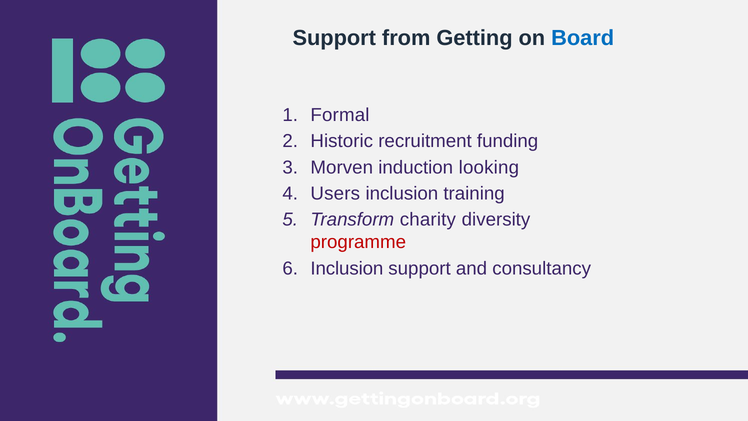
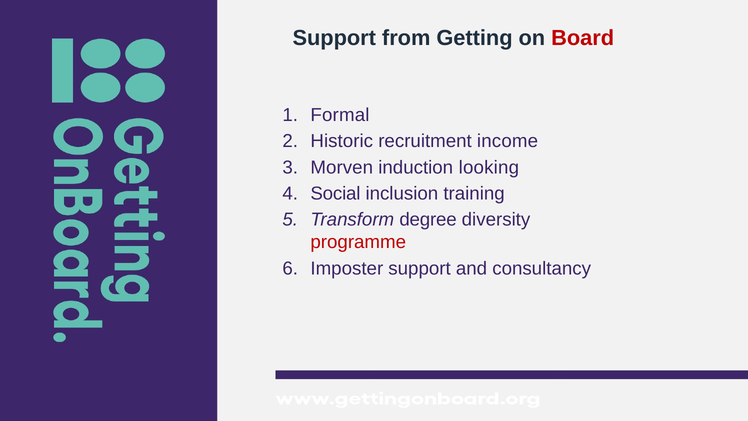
Board colour: blue -> red (583, 38)
funding: funding -> income (508, 141)
Users: Users -> Social (335, 193)
charity: charity -> degree (428, 220)
Inclusion: Inclusion -> Imposter (347, 268)
